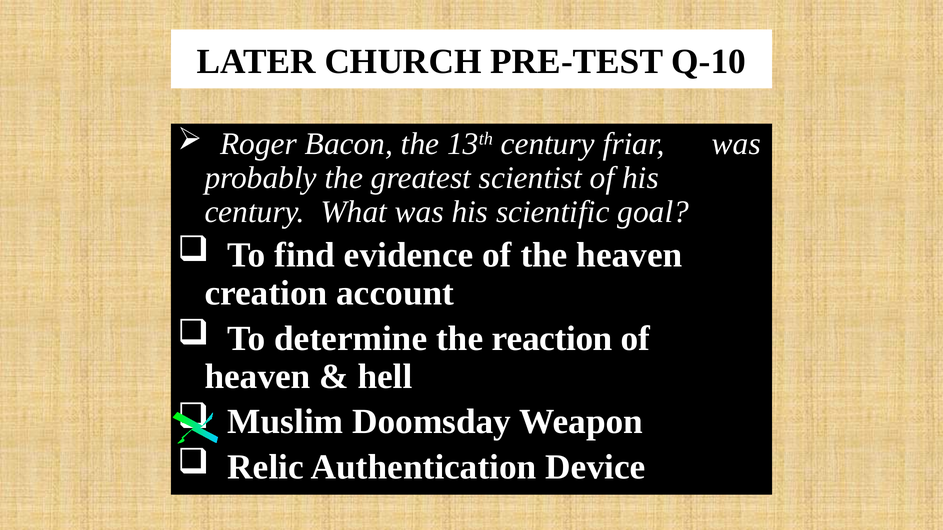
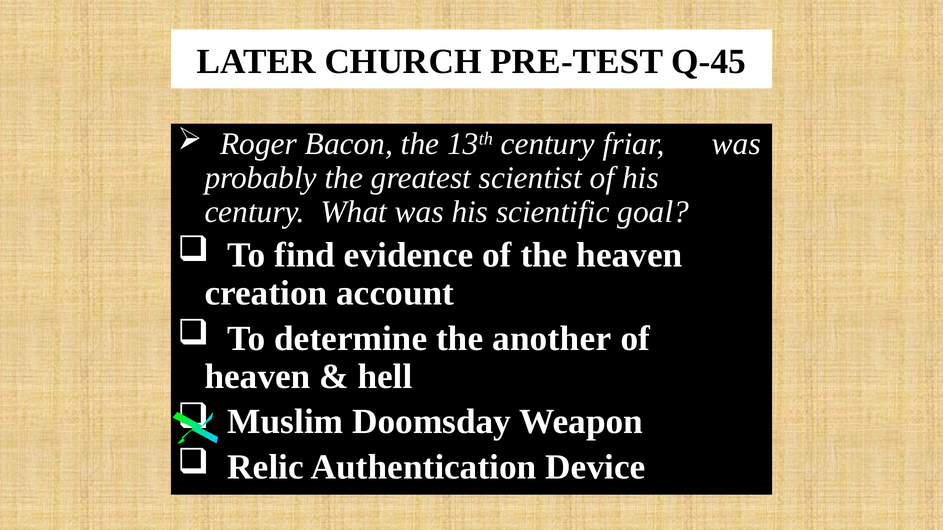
Q-10: Q-10 -> Q-45 (709, 61)
reaction: reaction -> another (552, 339)
